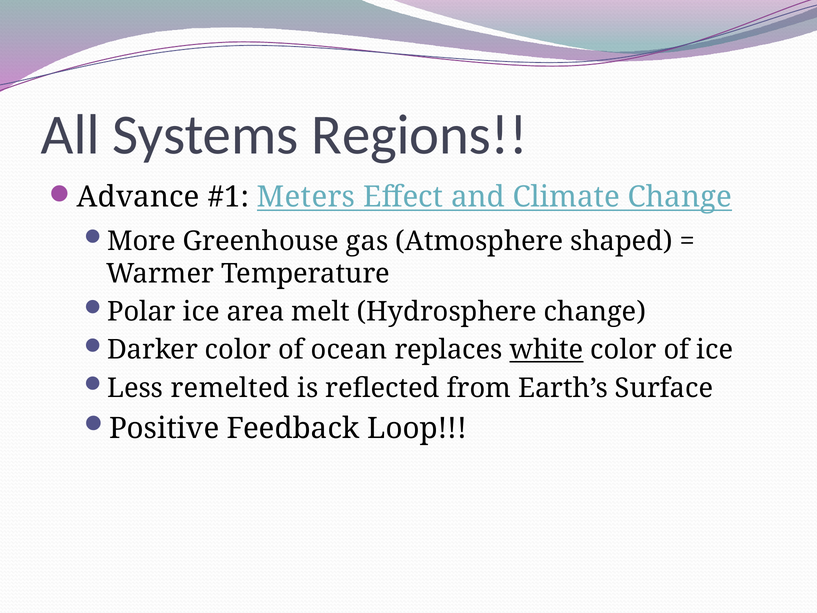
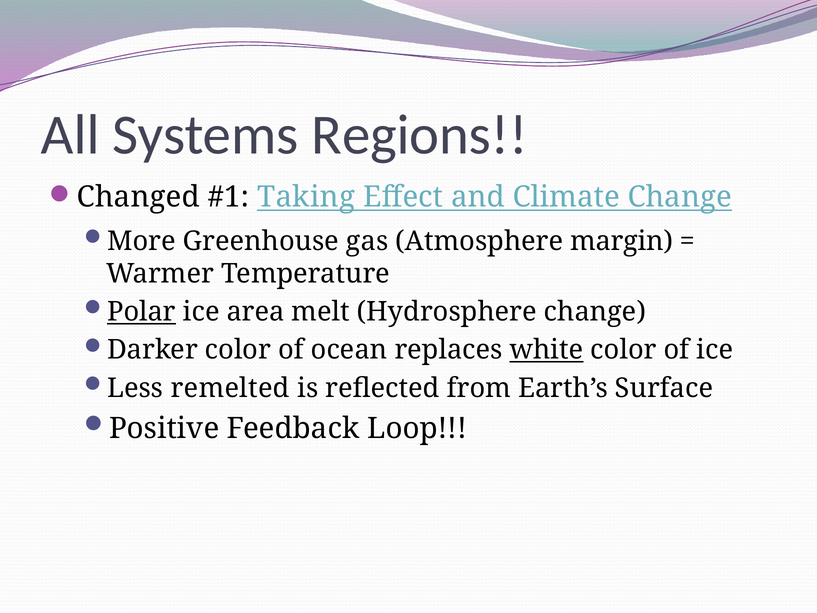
Advance: Advance -> Changed (138, 197)
Meters: Meters -> Taking (306, 197)
shaped: shaped -> margin (622, 241)
Polar underline: none -> present (141, 312)
